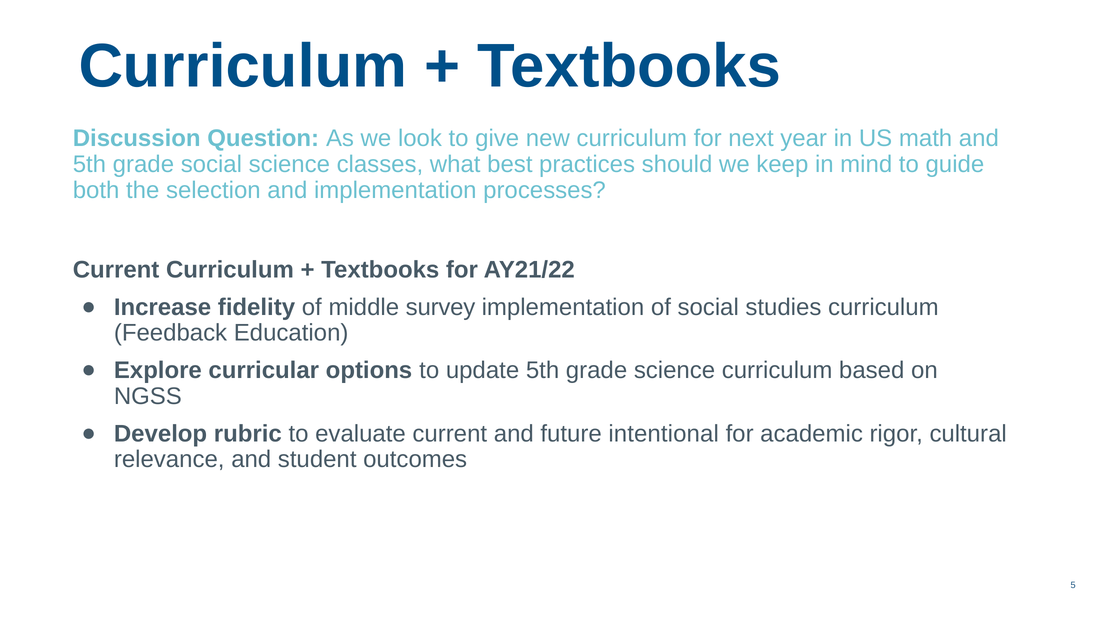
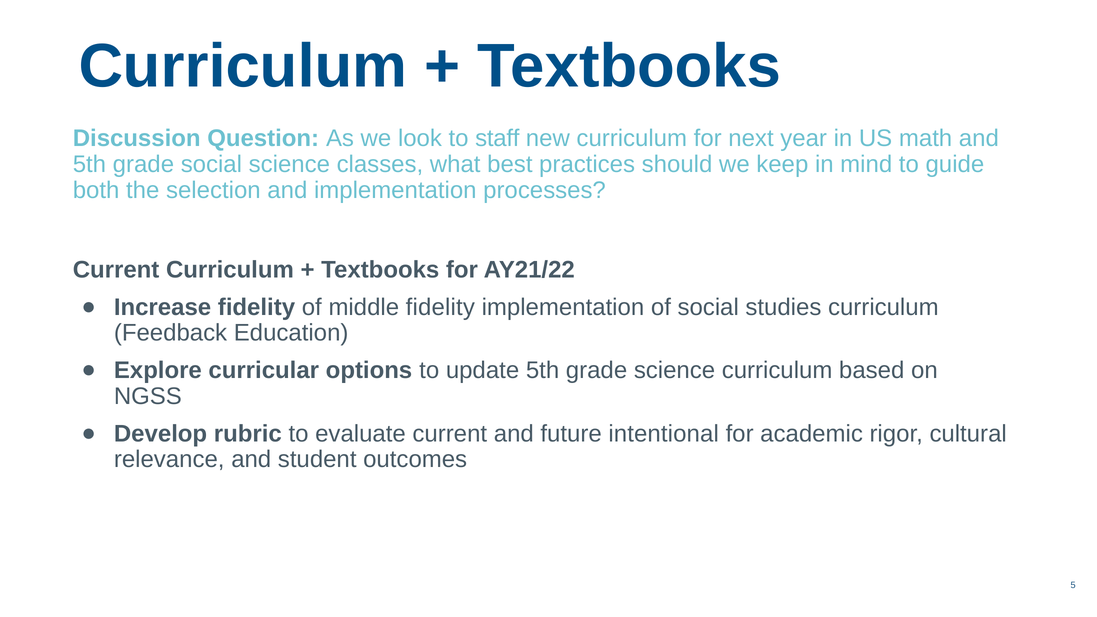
give: give -> staff (497, 138)
middle survey: survey -> fidelity (440, 307)
